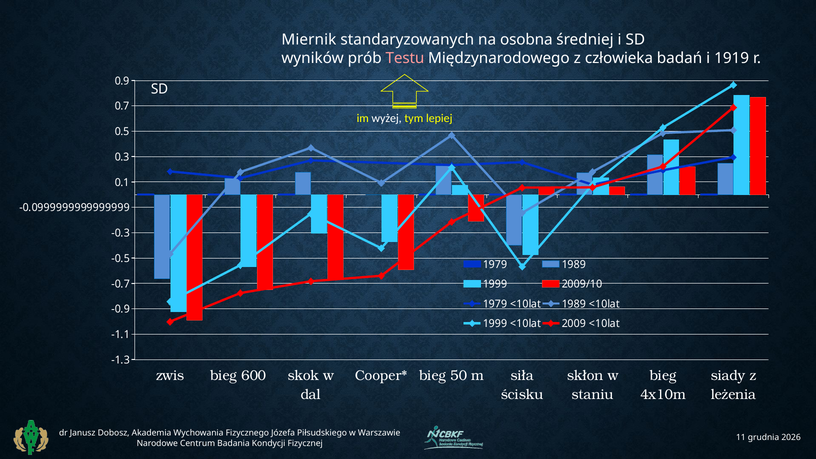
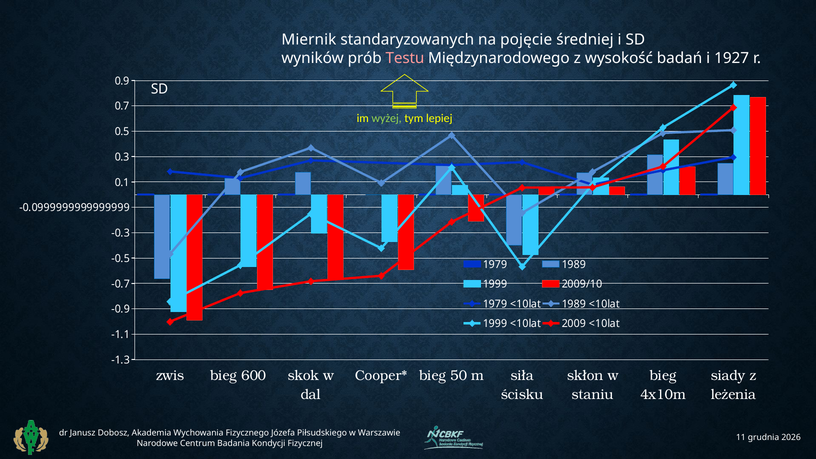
osobna: osobna -> pojęcie (526, 40)
człowieka: człowieka -> wysokość (619, 58)
1919: 1919 -> 1927 (732, 58)
wyżej colour: white -> light green (387, 118)
